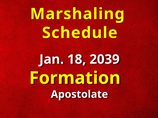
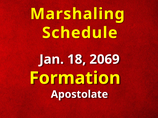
2039: 2039 -> 2069 (105, 60)
